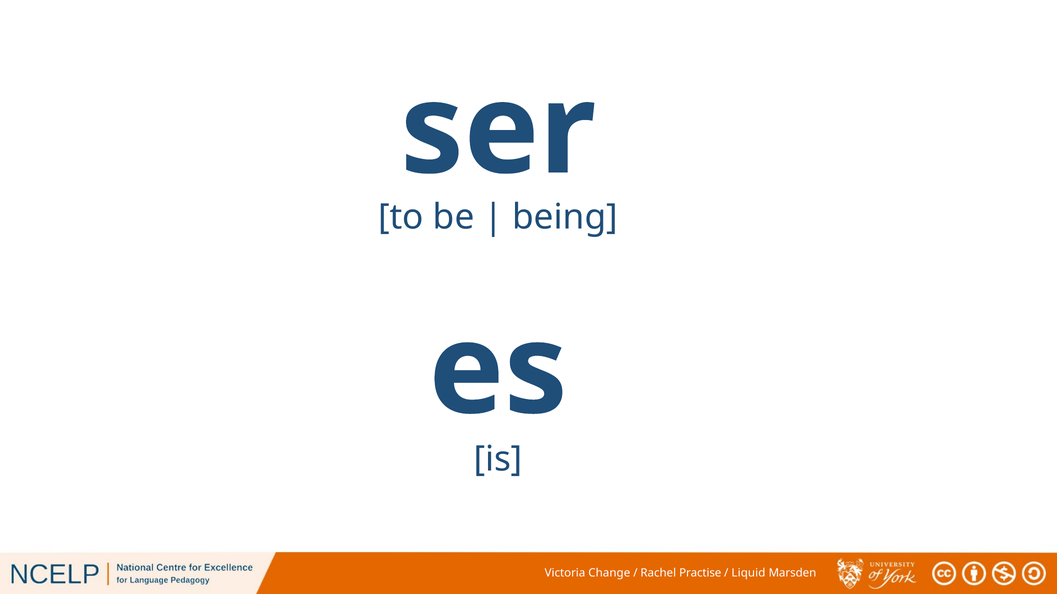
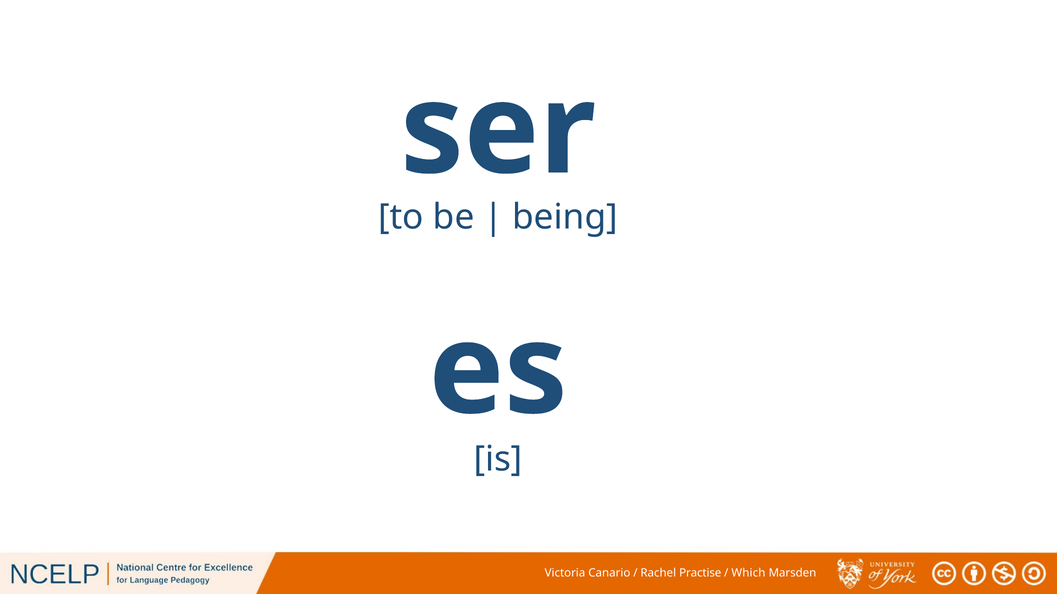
Change: Change -> Canario (609, 573)
Liquid: Liquid -> Which (748, 573)
